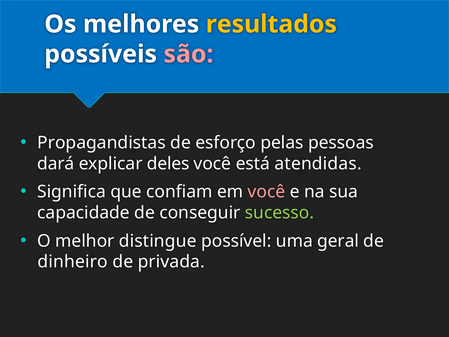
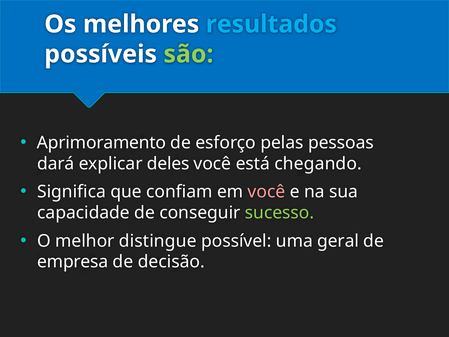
resultados colour: yellow -> light blue (271, 24)
são colour: pink -> light green (188, 54)
Propagandistas: Propagandistas -> Aprimoramento (102, 143)
atendidas: atendidas -> chegando (318, 164)
dinheiro: dinheiro -> empresa (73, 262)
privada: privada -> decisão (171, 262)
